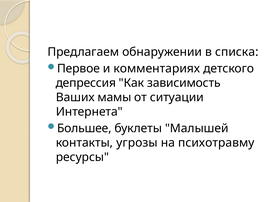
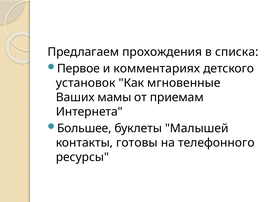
обнаружении: обнаружении -> прохождения (162, 52)
депрессия: депрессия -> установок (86, 83)
зависимость: зависимость -> мгновенные (184, 83)
ситуации: ситуации -> приемам (177, 98)
угрозы: угрозы -> готовы (137, 143)
психотравму: психотравму -> телефонного (216, 143)
